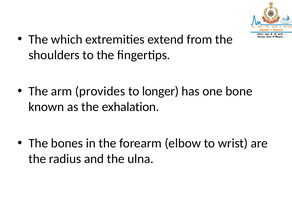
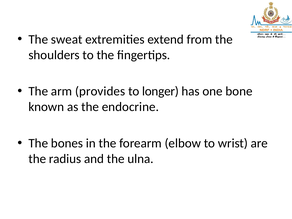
which: which -> sweat (67, 39)
exhalation: exhalation -> endocrine (130, 107)
